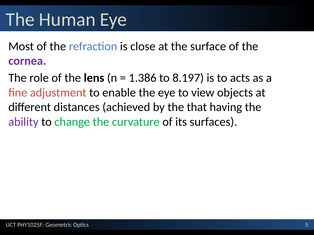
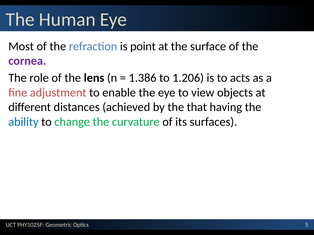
close: close -> point (143, 46)
8.197: 8.197 -> 1.206 (188, 78)
ability colour: purple -> blue (23, 122)
